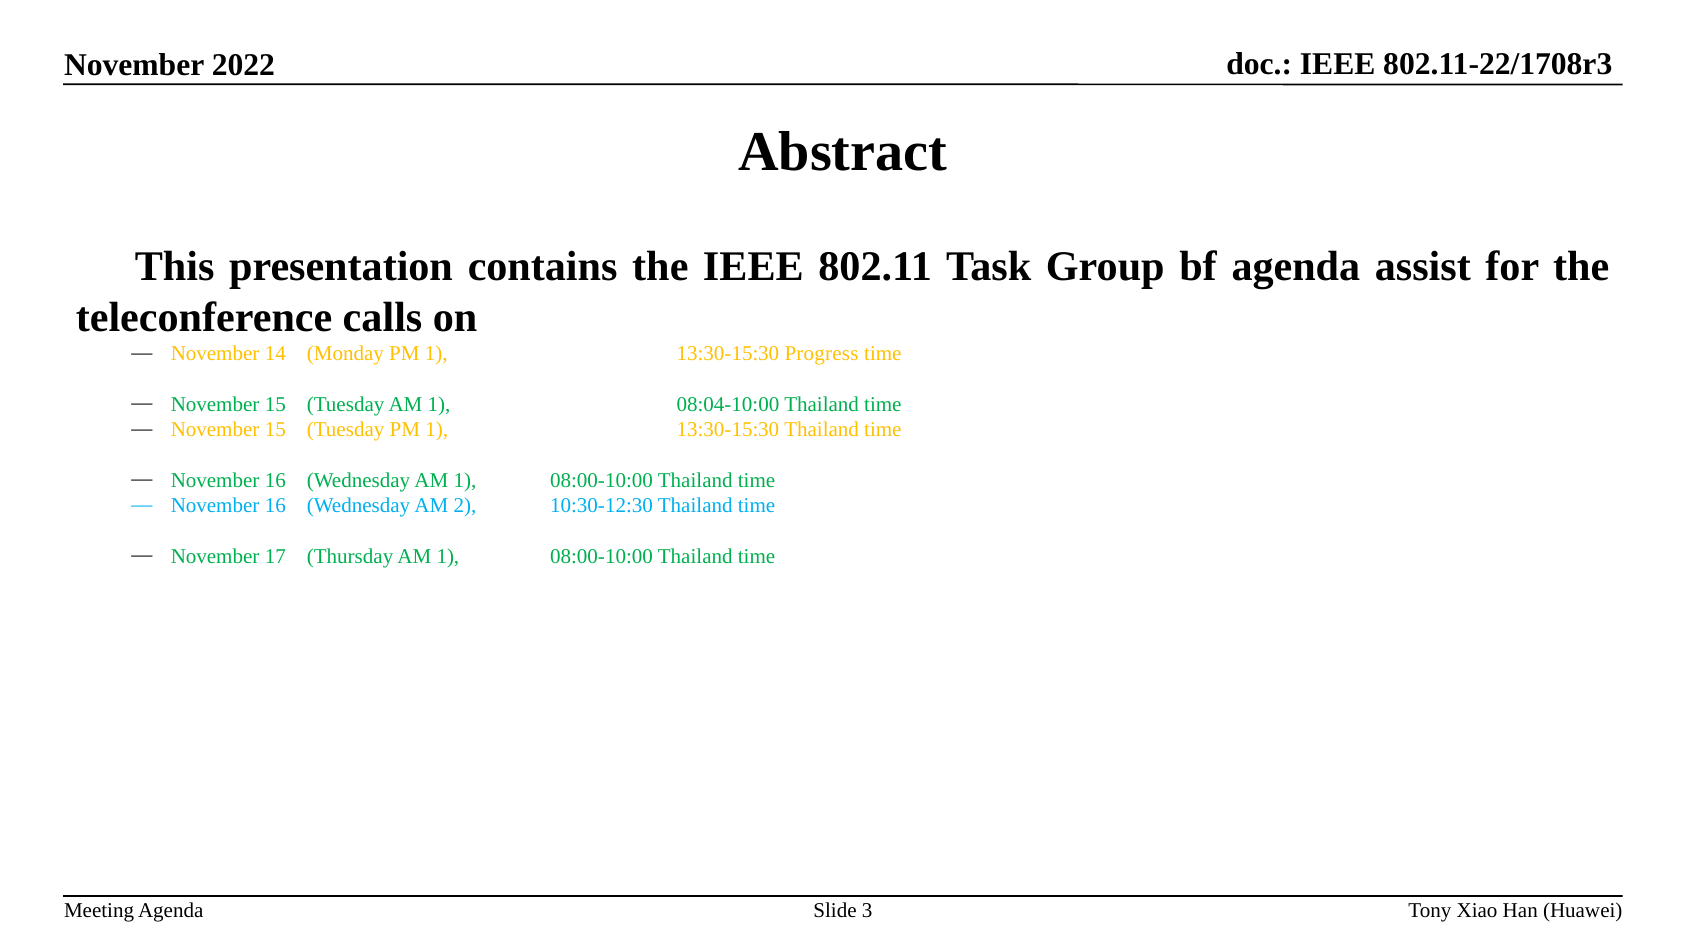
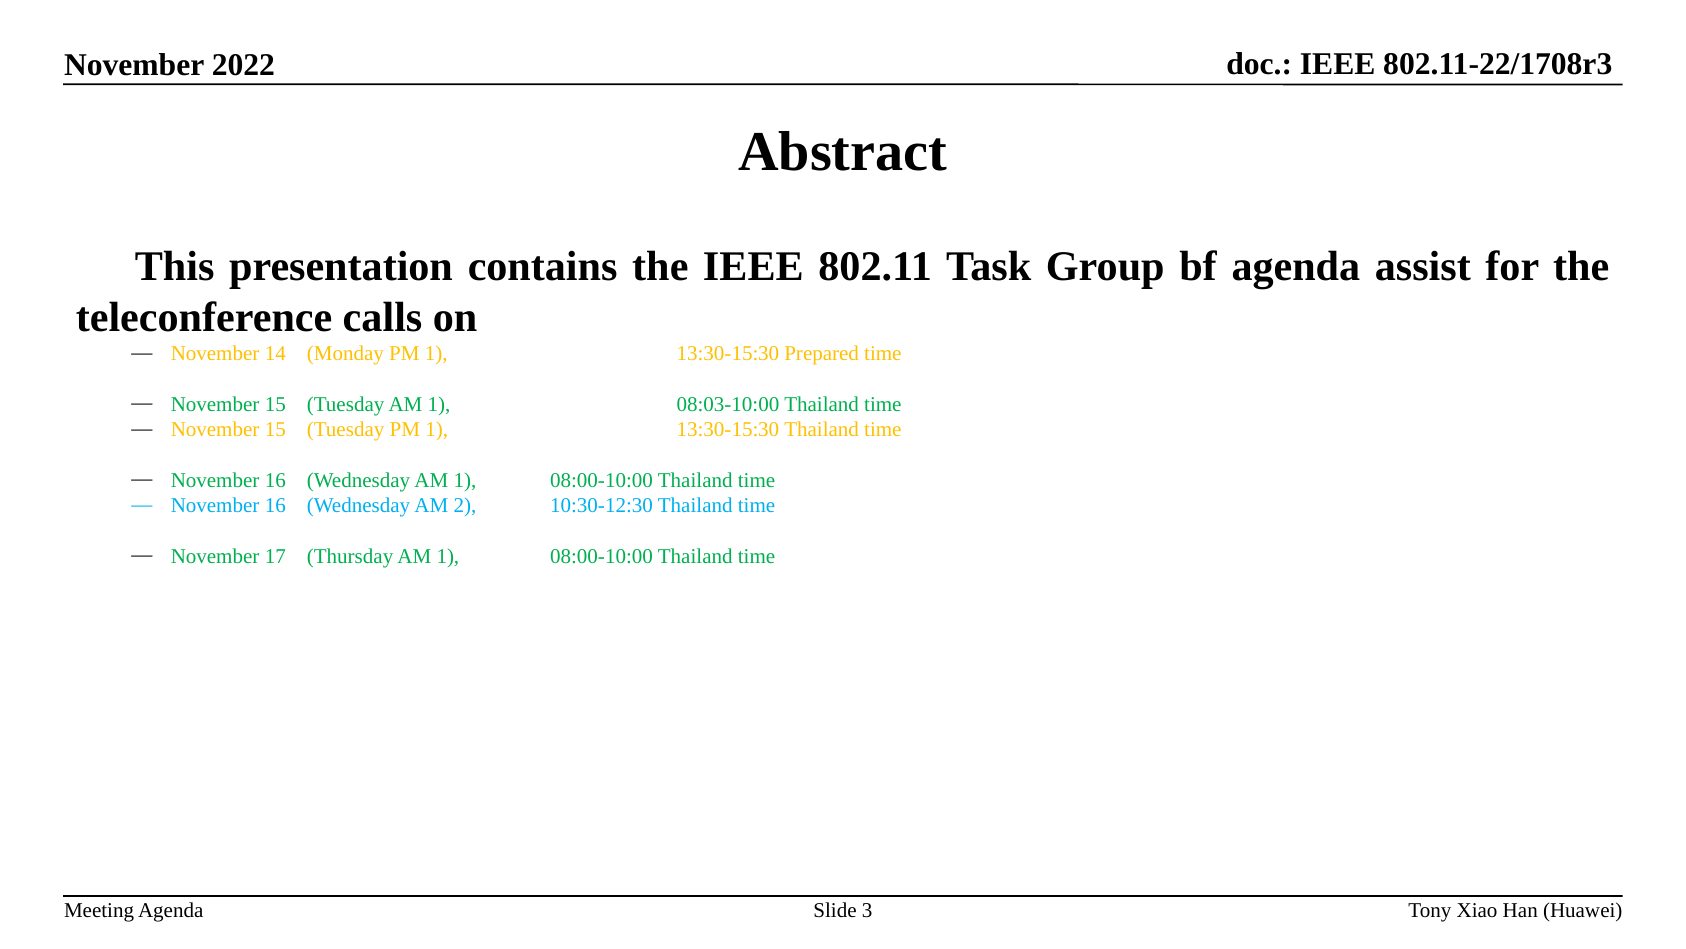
Progress: Progress -> Prepared (822, 353)
08:04-10:00: 08:04-10:00 -> 08:03-10:00 (728, 404)
